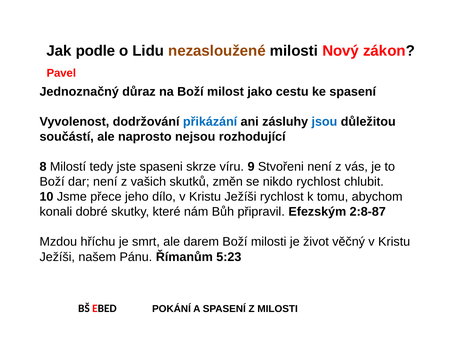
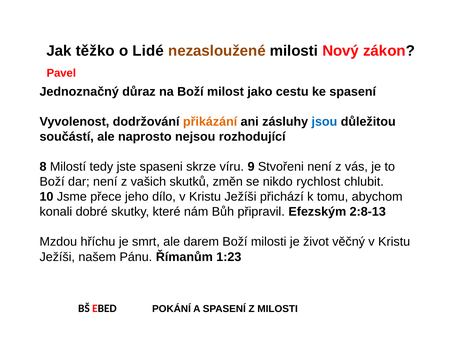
podle: podle -> těžko (95, 51)
Lidu: Lidu -> Lidé (148, 51)
přikázání colour: blue -> orange (210, 121)
Ježíši rychlost: rychlost -> přichází (282, 196)
2:8-87: 2:8-87 -> 2:8-13 (368, 211)
5:23: 5:23 -> 1:23 (229, 257)
